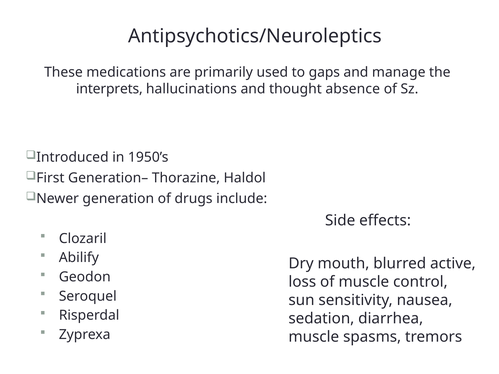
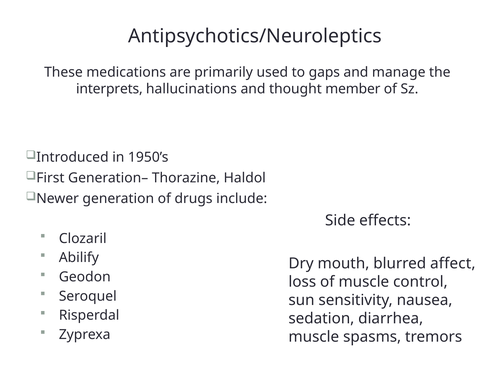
absence: absence -> member (353, 89)
active: active -> affect (453, 264)
